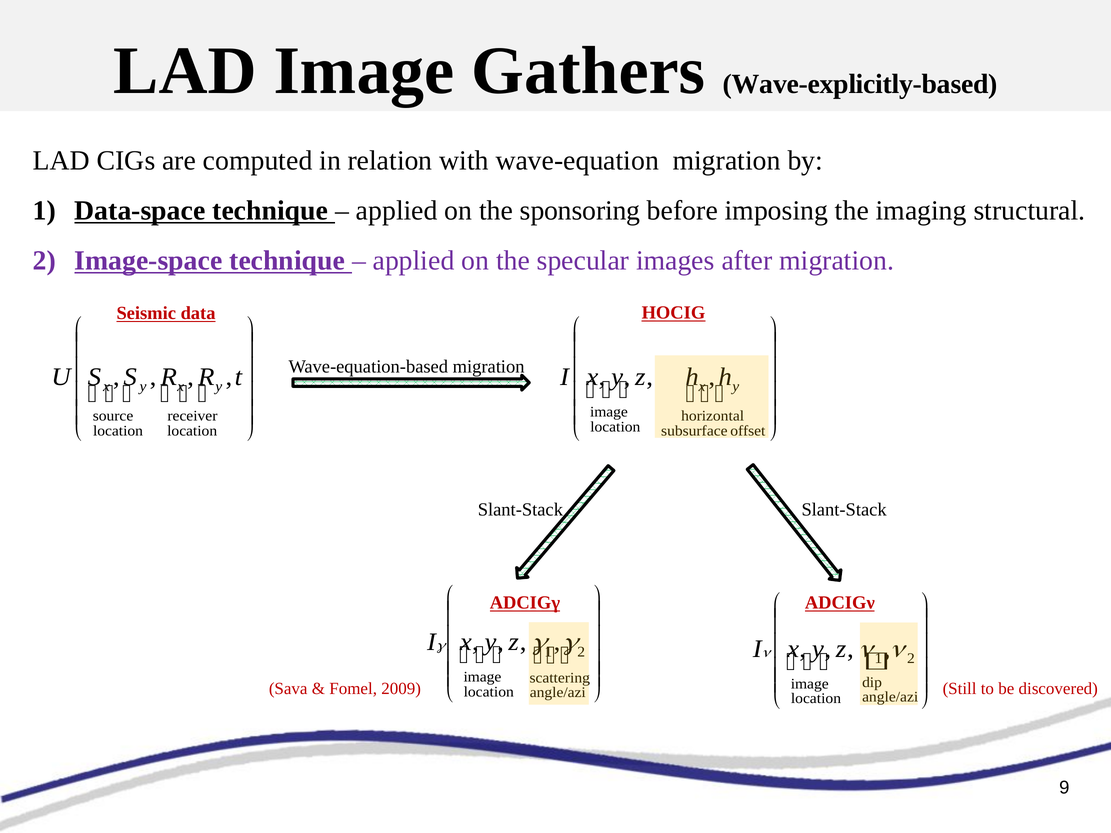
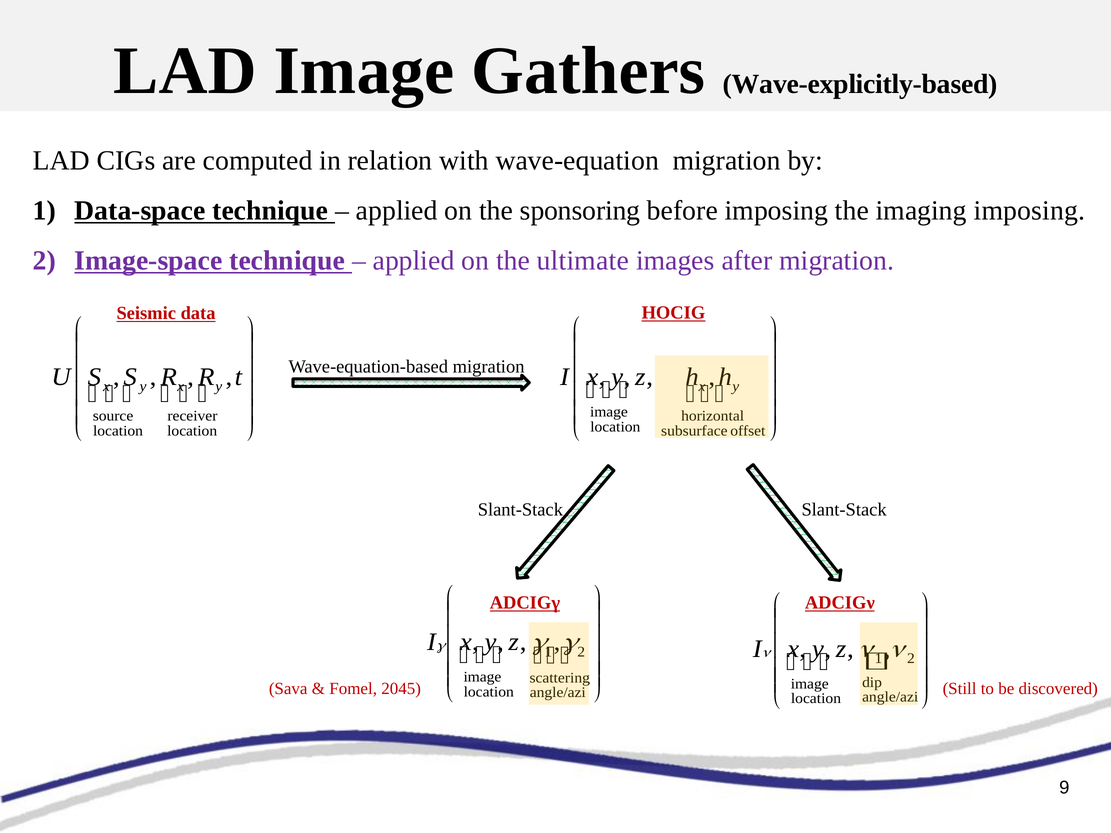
imaging structural: structural -> imposing (1029, 211)
specular: specular -> ultimate (583, 261)
2009: 2009 -> 2045 (401, 689)
